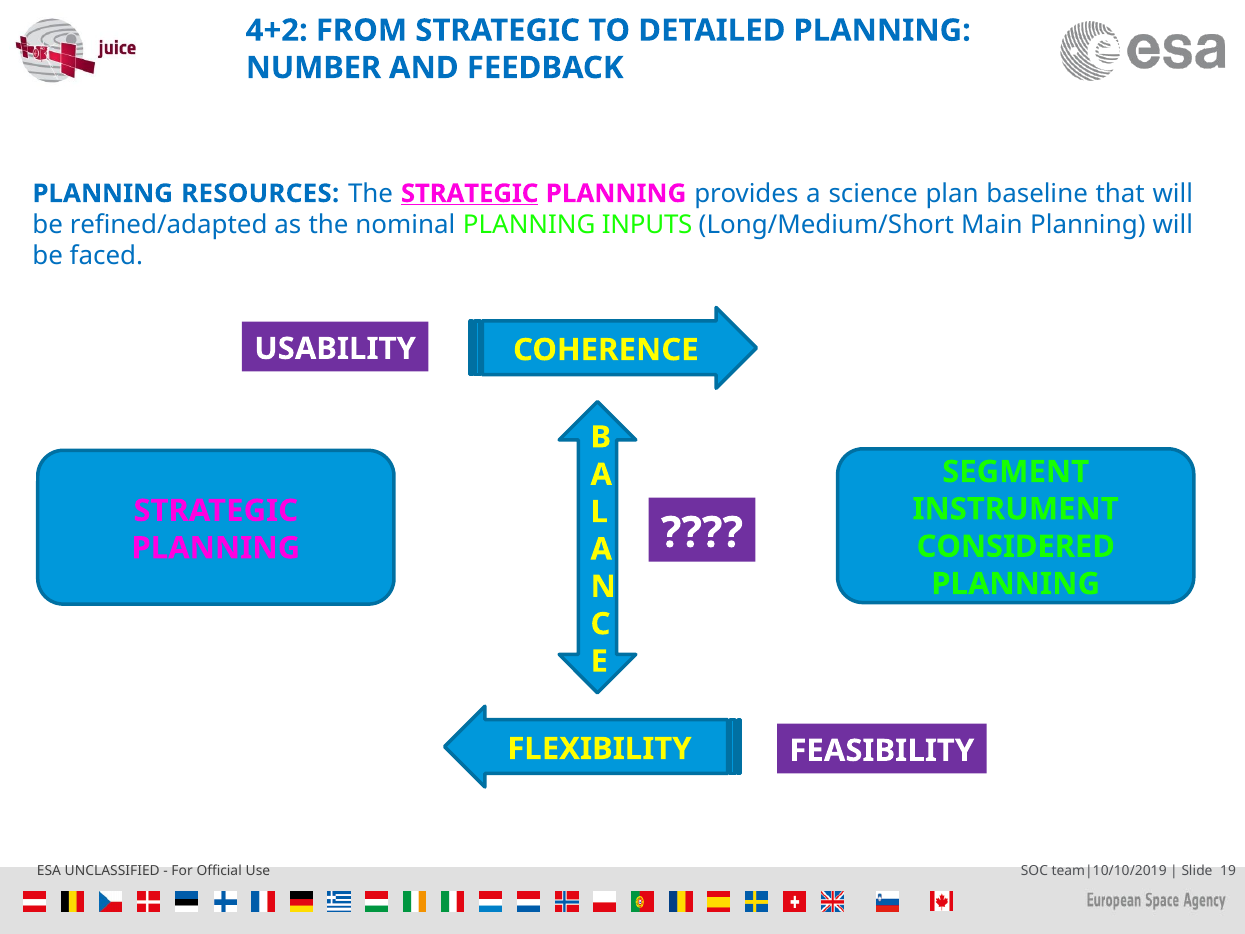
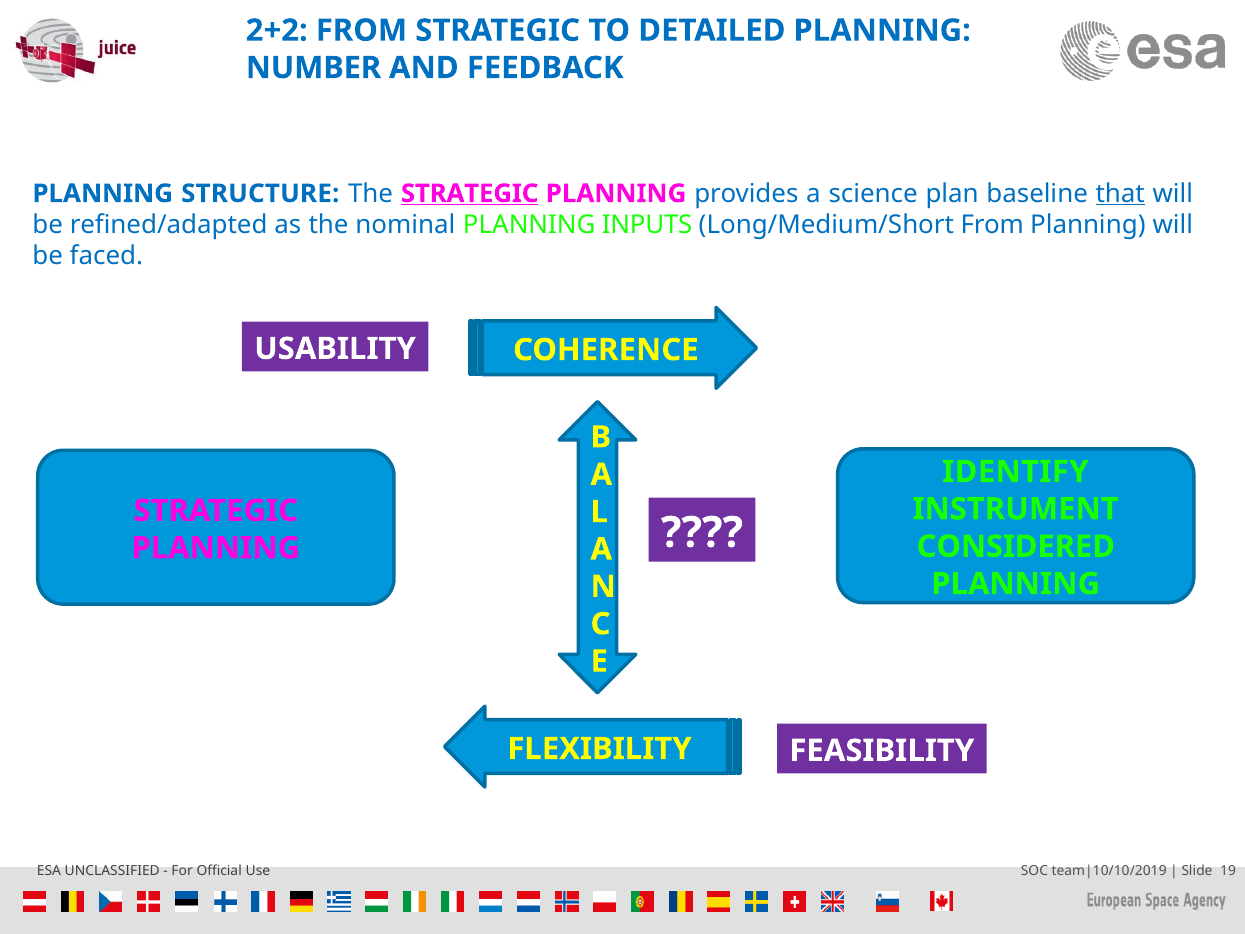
4+2: 4+2 -> 2+2 (277, 30)
RESOURCES: RESOURCES -> STRUCTURE (260, 193)
that underline: none -> present (1120, 193)
Long/Medium/Short Main: Main -> From (992, 225)
SEGMENT: SEGMENT -> IDENTIFY (1015, 472)
